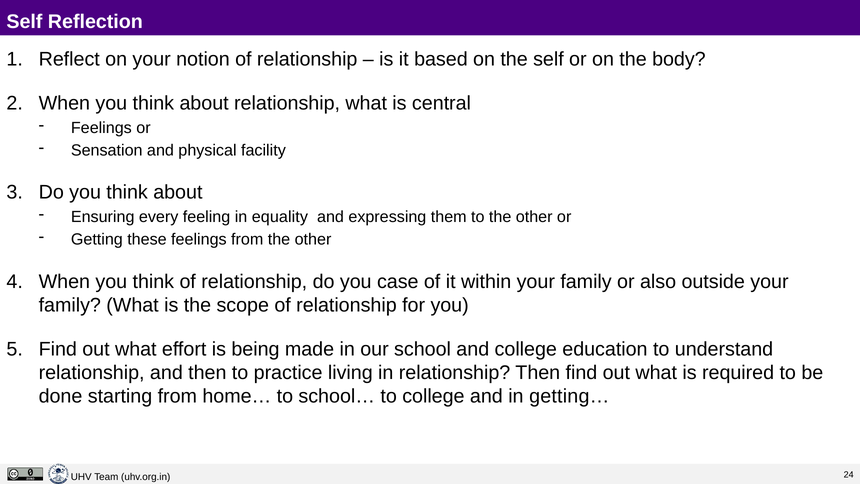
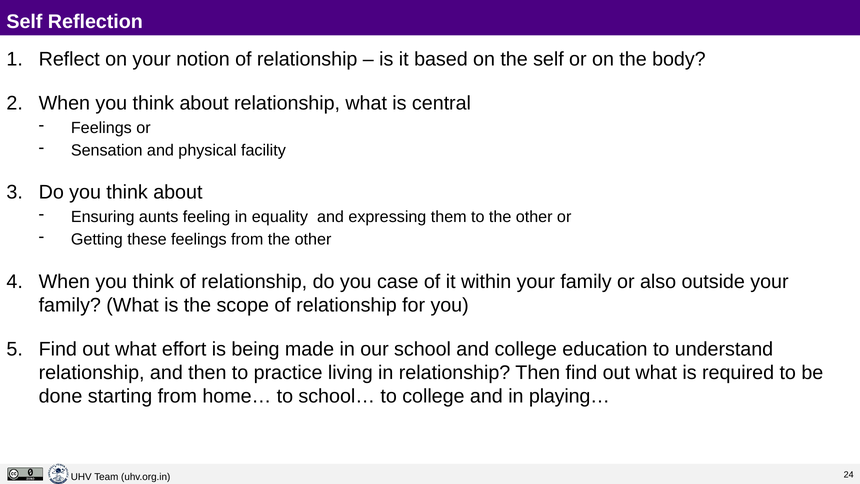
every: every -> aunts (159, 217)
getting…: getting… -> playing… (569, 396)
